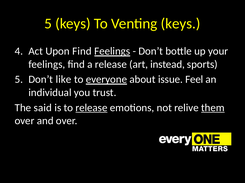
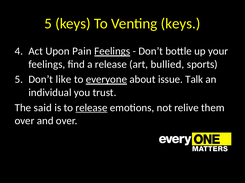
Upon Find: Find -> Pain (82, 51)
instead: instead -> bullied (167, 64)
Feel: Feel -> Talk (194, 80)
them underline: present -> none (213, 108)
